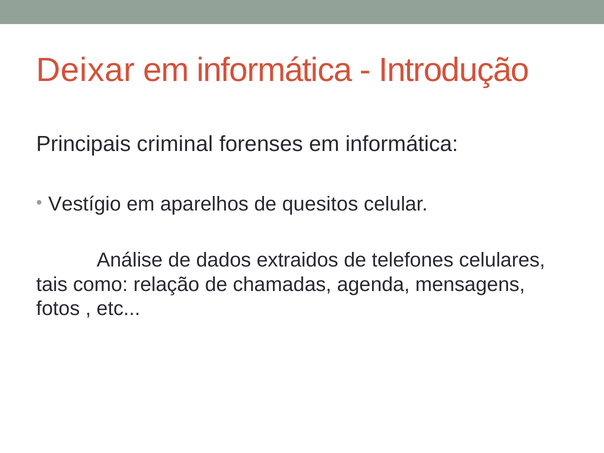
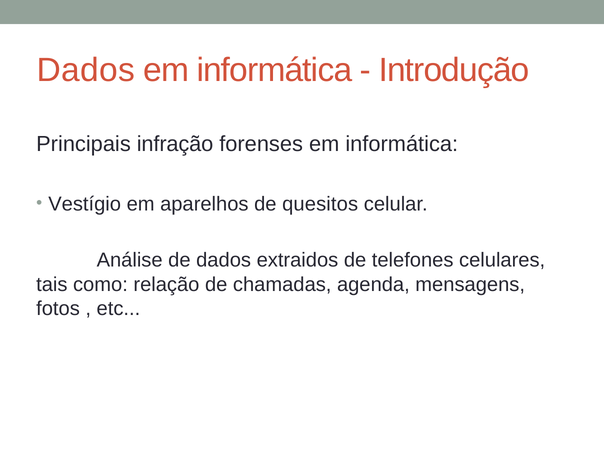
Deixar: Deixar -> Dados (86, 70)
criminal: criminal -> infração (175, 144)
